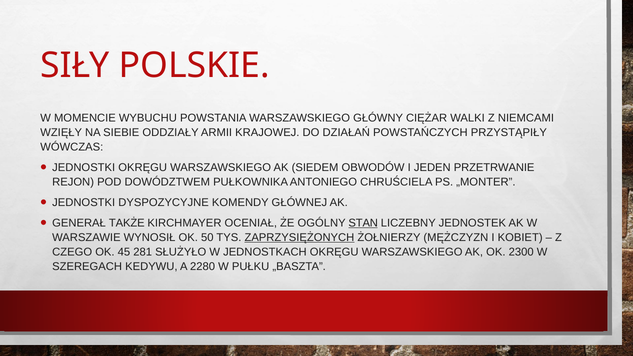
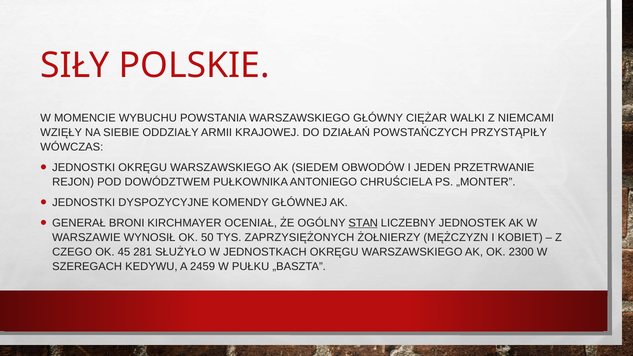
TAKŻE: TAKŻE -> BRONI (127, 223)
ZAPRZYSIĘŻONYCH underline: present -> none (299, 238)
2280: 2280 -> 2459 (203, 267)
